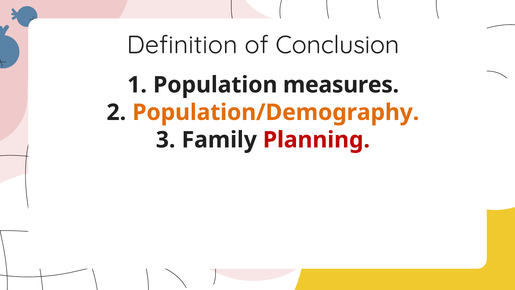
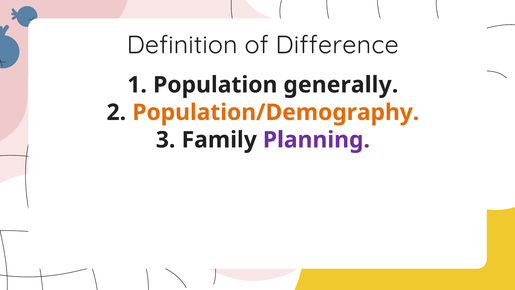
Conclusion: Conclusion -> Difference (337, 45)
measures: measures -> generally (341, 85)
Planning colour: red -> purple (316, 140)
